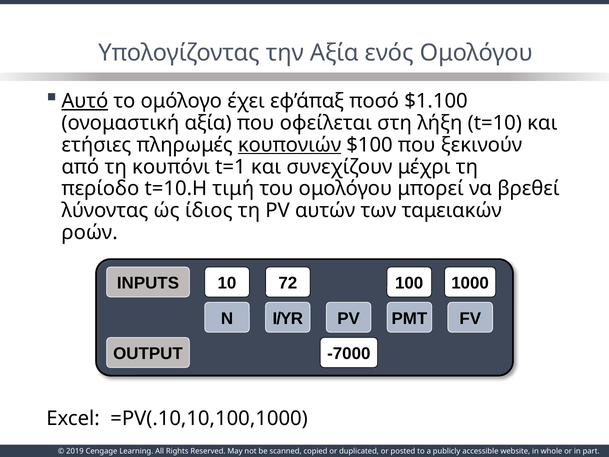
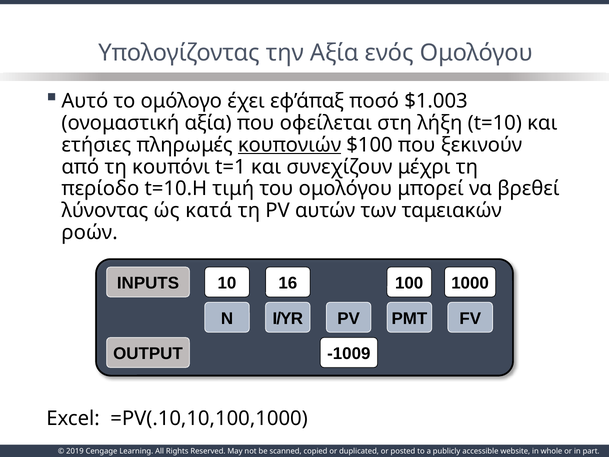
Αυτό underline: present -> none (85, 101)
$1.100: $1.100 -> $1.003 (436, 101)
ίδιος: ίδιος -> κατά (209, 211)
72: 72 -> 16 (288, 283)
-7000: -7000 -> -1009 (349, 353)
